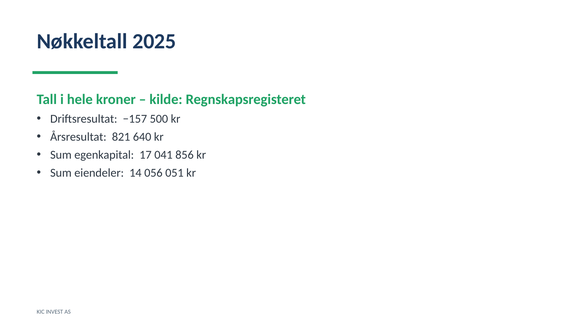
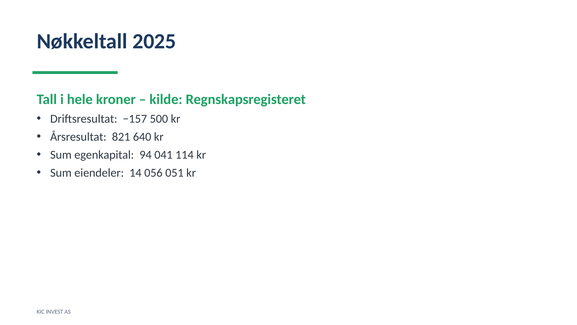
17: 17 -> 94 (146, 155)
856: 856 -> 114 (185, 155)
